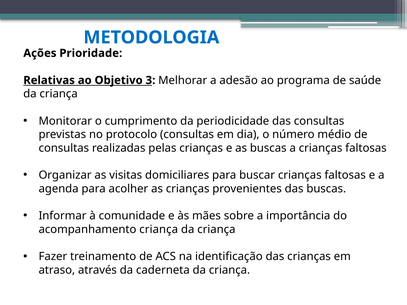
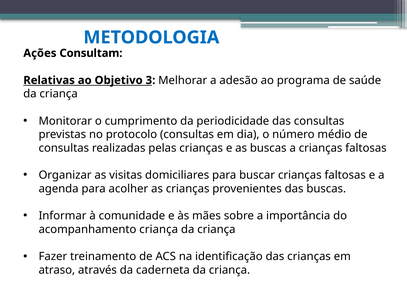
Prioridade: Prioridade -> Consultam (91, 53)
